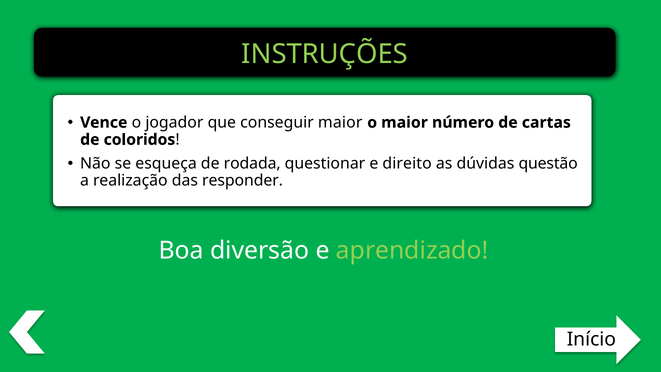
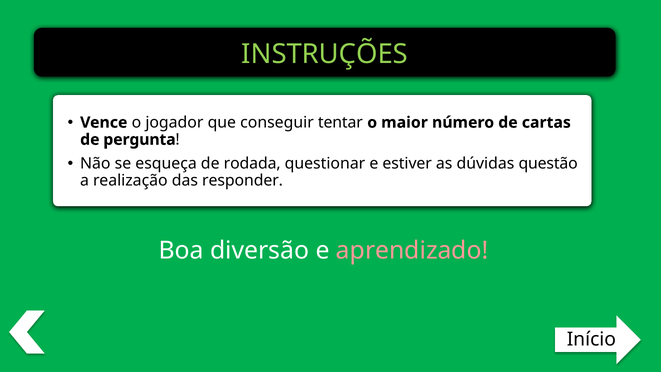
conseguir maior: maior -> tentar (340, 122)
coloridos: coloridos -> pergunta (140, 140)
direito: direito -> estiver (407, 164)
aprendizado colour: light green -> pink (412, 250)
